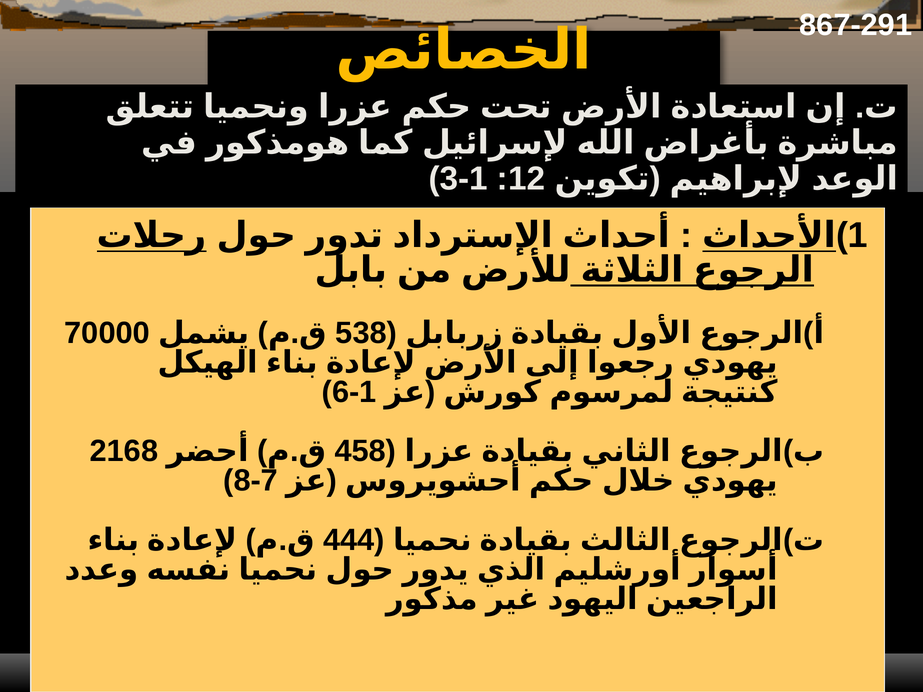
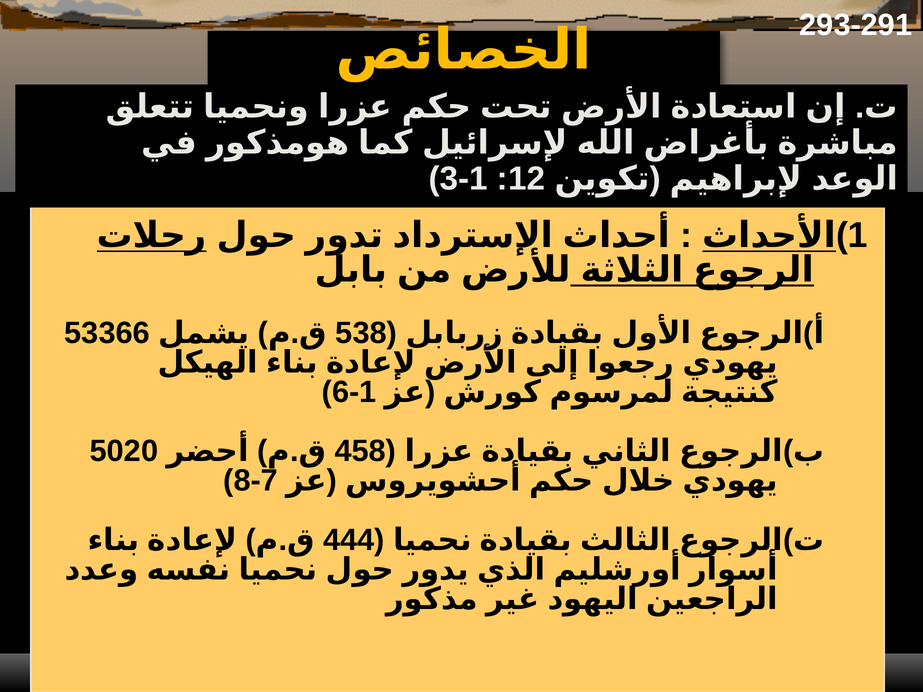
867-291: 867-291 -> 293-291 (856, 25)
70000: 70000 -> 53366 (107, 333)
2168: 2168 -> 5020 (124, 451)
